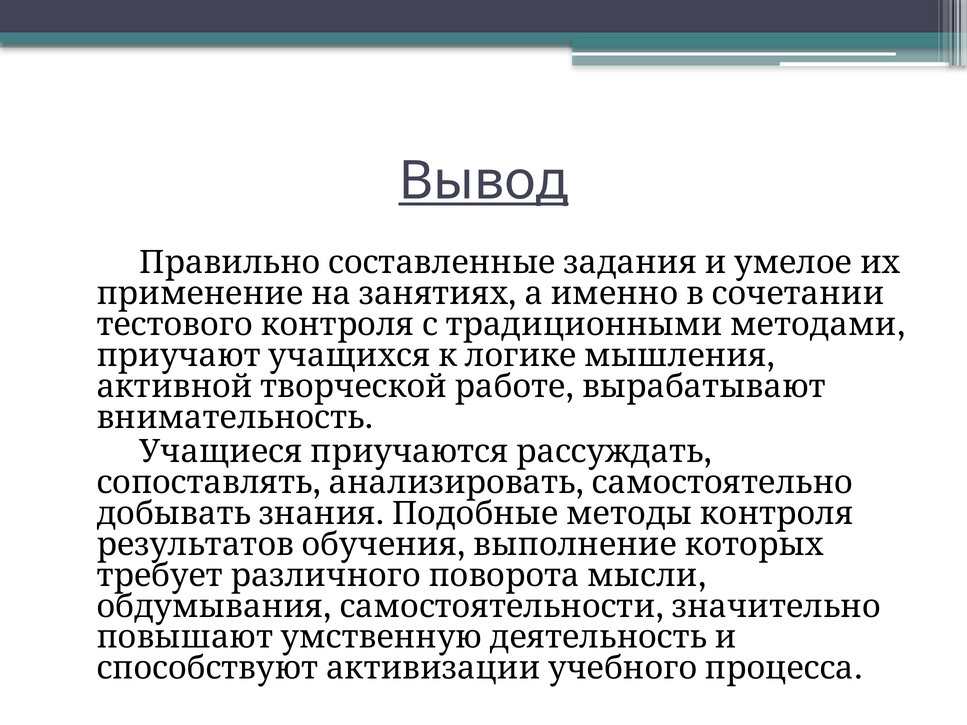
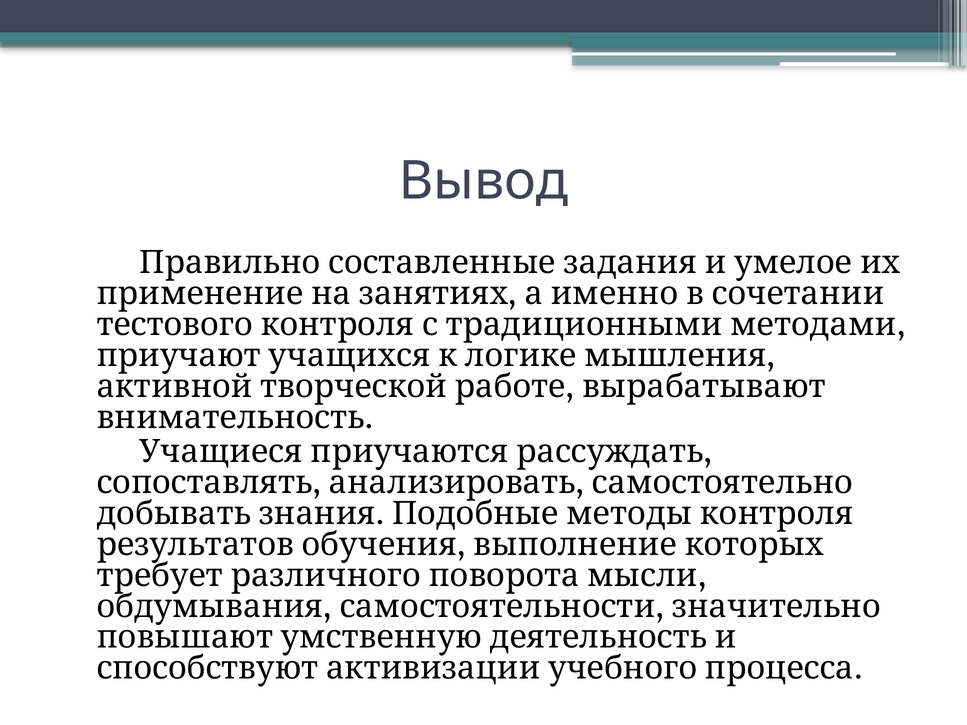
Вывод underline: present -> none (484, 181)
